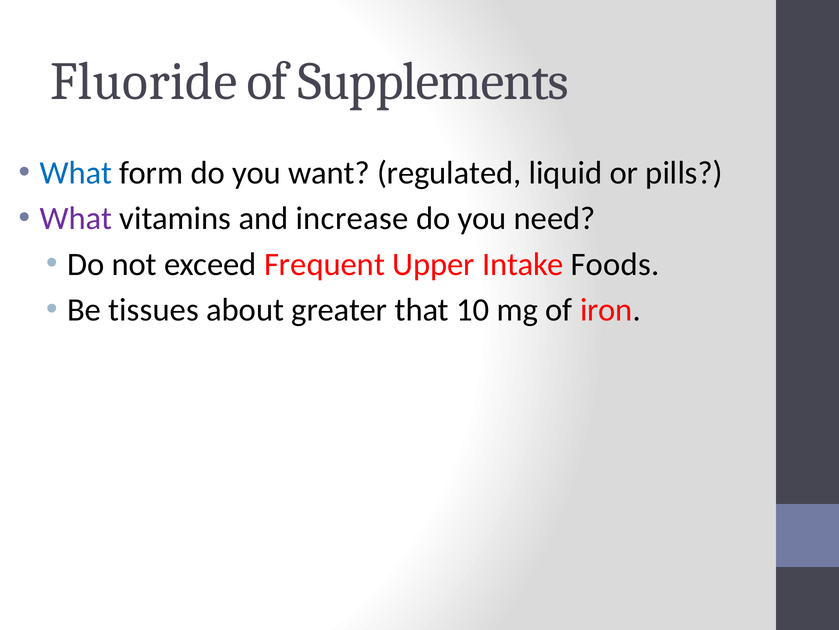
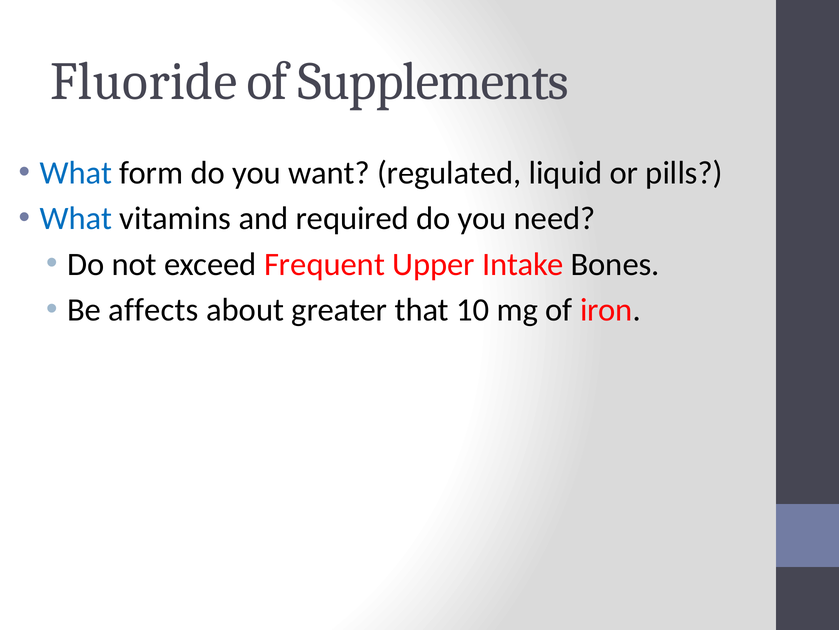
What colour: purple -> blue (76, 218)
increase: increase -> required (352, 218)
Foods: Foods -> Bones (615, 264)
tissues: tissues -> affects (154, 310)
